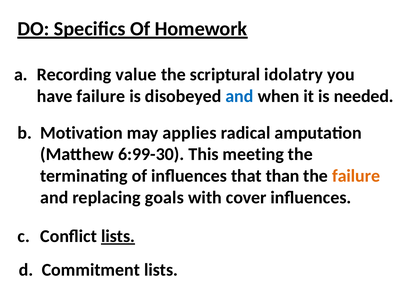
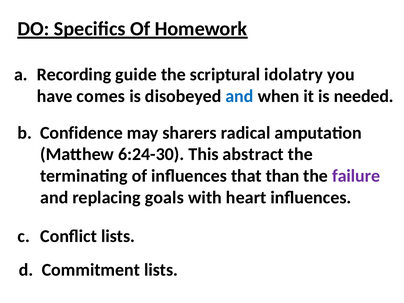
value: value -> guide (136, 75)
have failure: failure -> comes (101, 96)
Motivation: Motivation -> Confidence (82, 133)
applies: applies -> sharers (190, 133)
6:99-30: 6:99-30 -> 6:24-30 (151, 154)
meeting: meeting -> abstract (253, 154)
failure colour: orange -> purple (356, 176)
cover: cover -> heart (246, 197)
lists underline: present -> none (118, 236)
